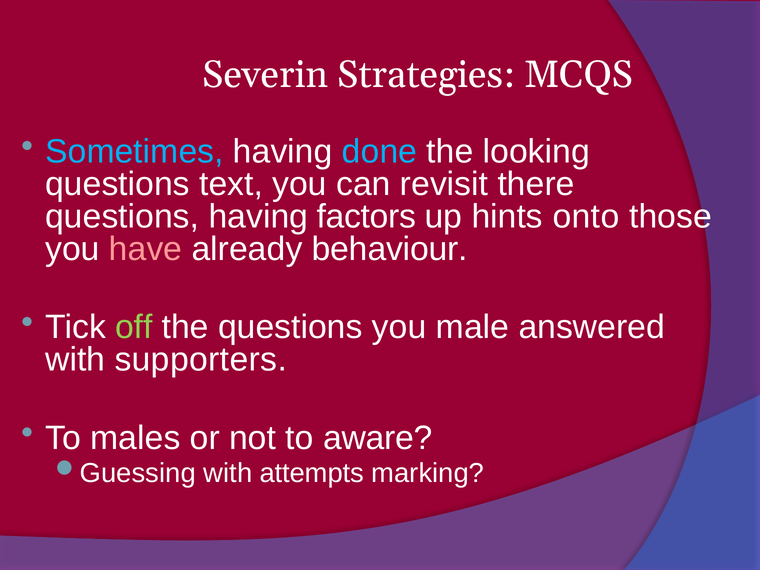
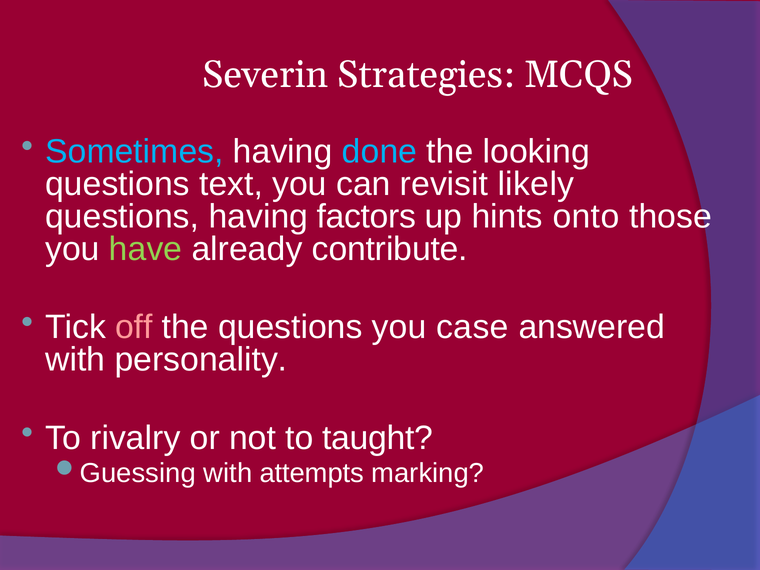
there: there -> likely (536, 184)
have colour: pink -> light green (146, 249)
behaviour: behaviour -> contribute (390, 249)
off colour: light green -> pink (134, 327)
male: male -> case (472, 327)
supporters: supporters -> personality (201, 360)
males: males -> rivalry (135, 438)
aware: aware -> taught (378, 438)
